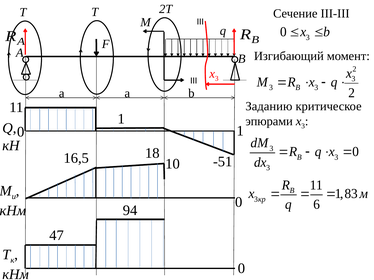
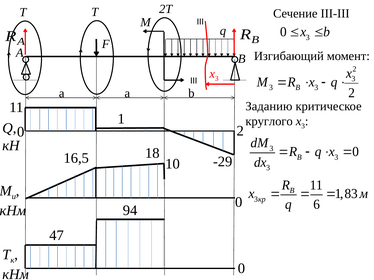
эпюрами: эпюрами -> круглого (269, 121)
1: 1 -> 2 (240, 131)
-51: -51 -> -29 (223, 162)
